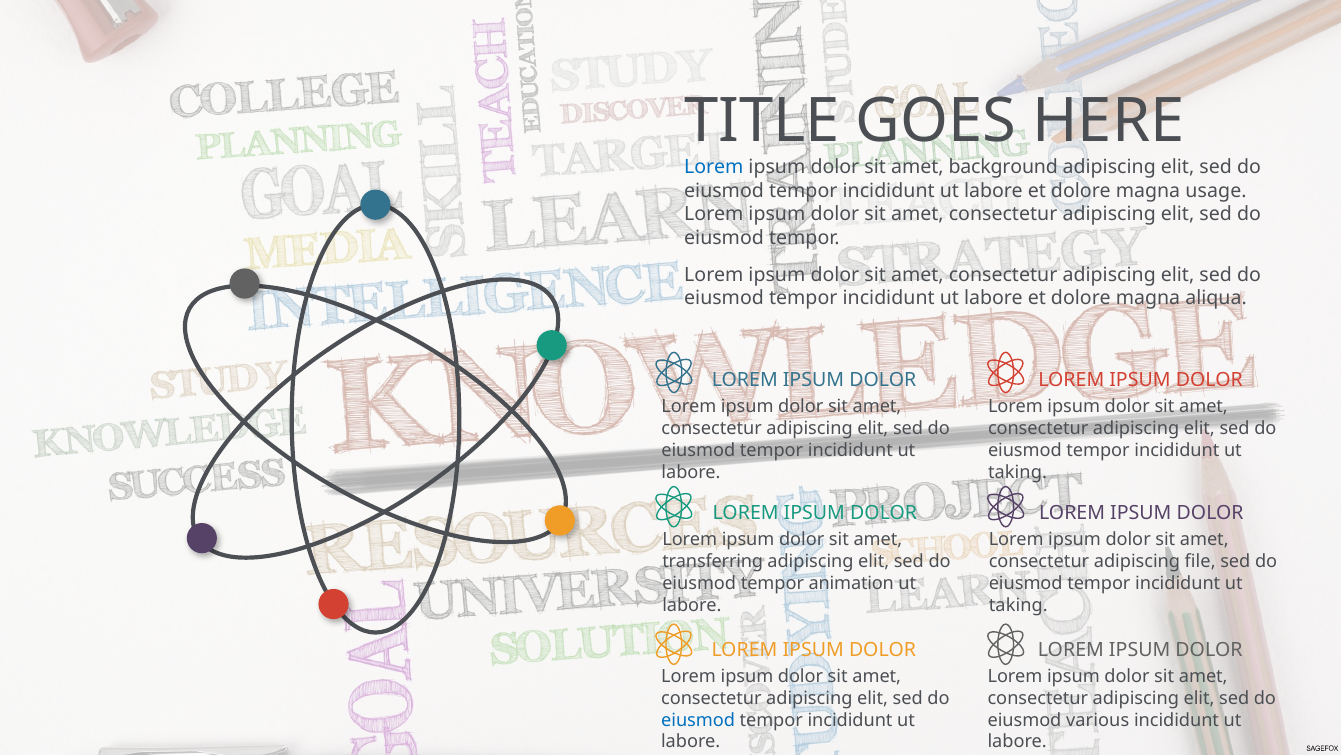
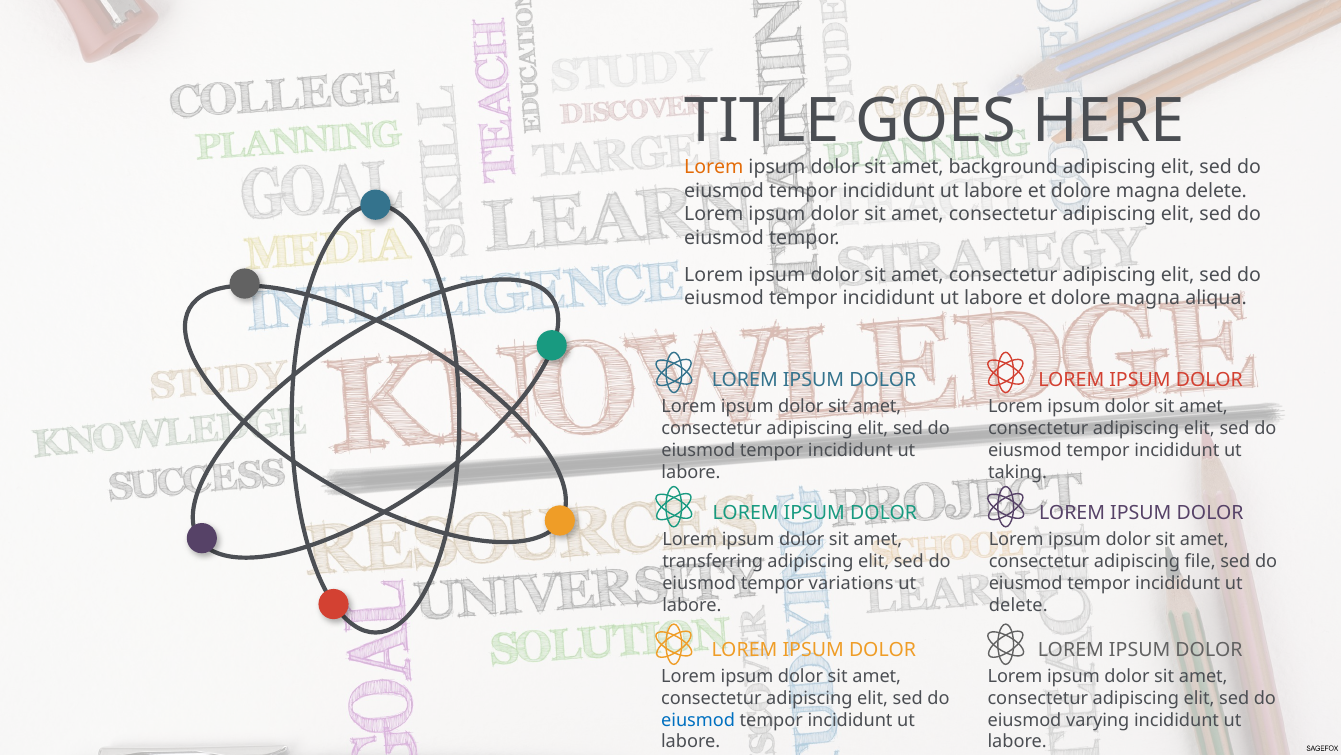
Lorem colour: blue -> orange (714, 167)
magna usage: usage -> delete (1216, 191)
animation: animation -> variations (851, 583)
taking: taking -> delete (1018, 604)
various: various -> varying (1098, 719)
